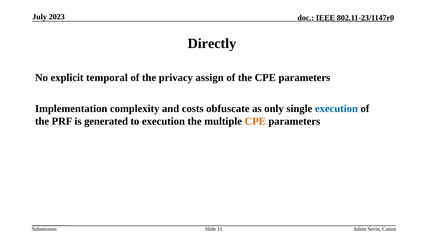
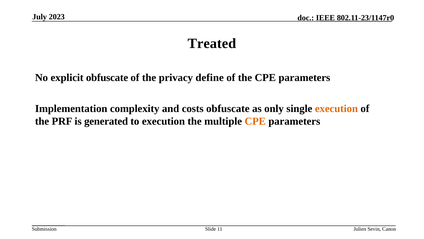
Directly: Directly -> Treated (212, 43)
explicit temporal: temporal -> obfuscate (107, 78)
assign: assign -> define (210, 78)
execution colour: blue -> orange (336, 108)
